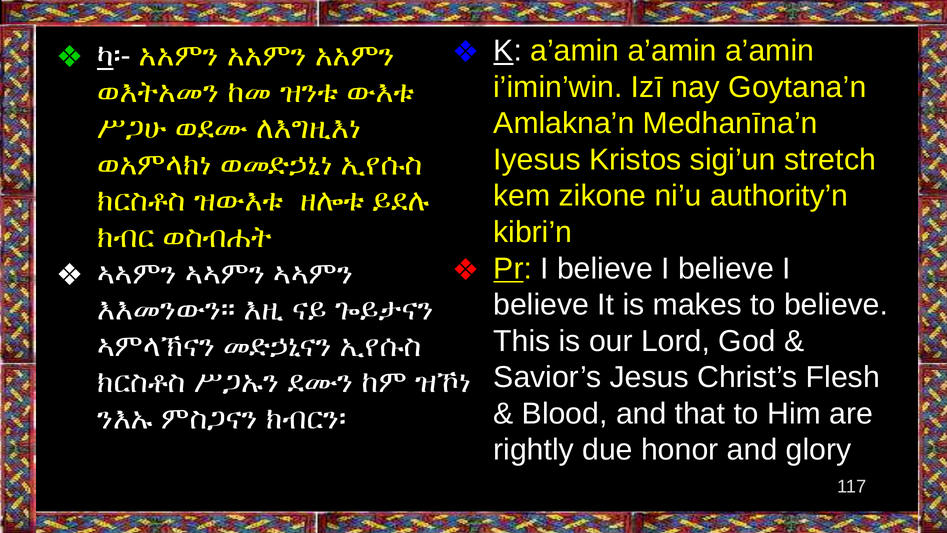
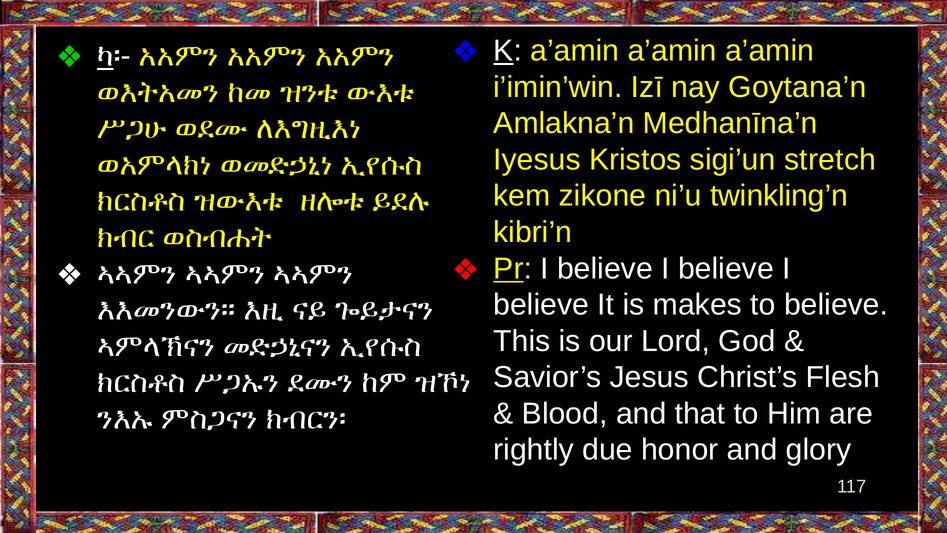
authority’n: authority’n -> twinkling’n (779, 196)
